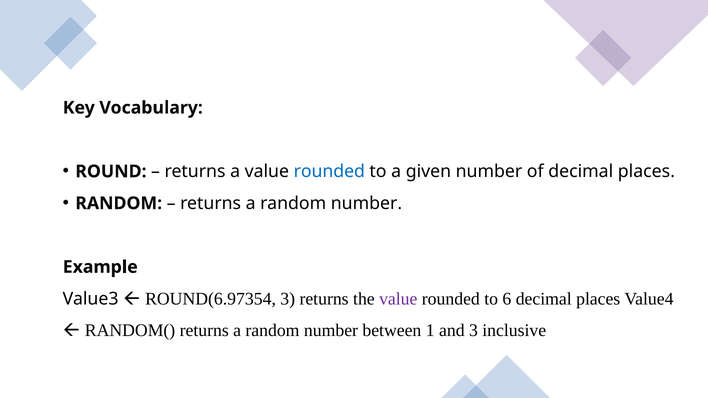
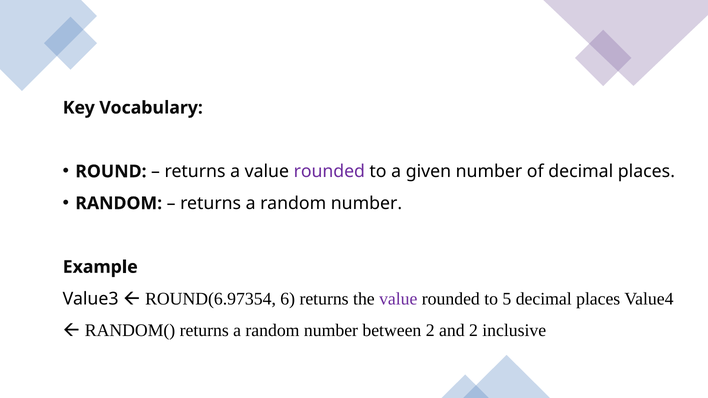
rounded colour: blue -> purple (329, 172)
ROUND(6.97354 3: 3 -> 6 (288, 299)
6: 6 -> 5 (507, 299)
between 1: 1 -> 2 (430, 331)
and 3: 3 -> 2 (473, 331)
